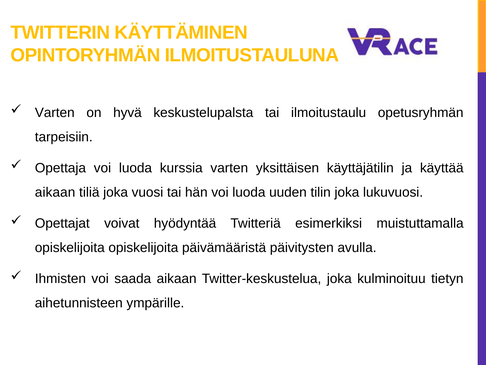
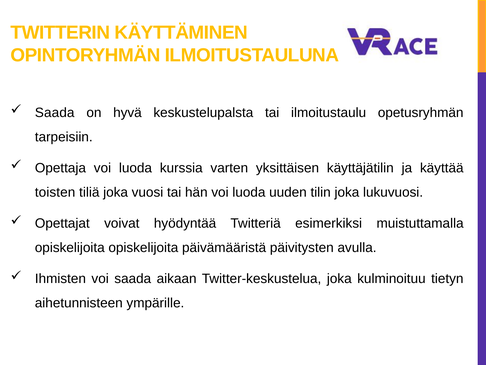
Varten: Varten -> Saada (55, 112)
aikaan: aikaan -> toisten (55, 192)
